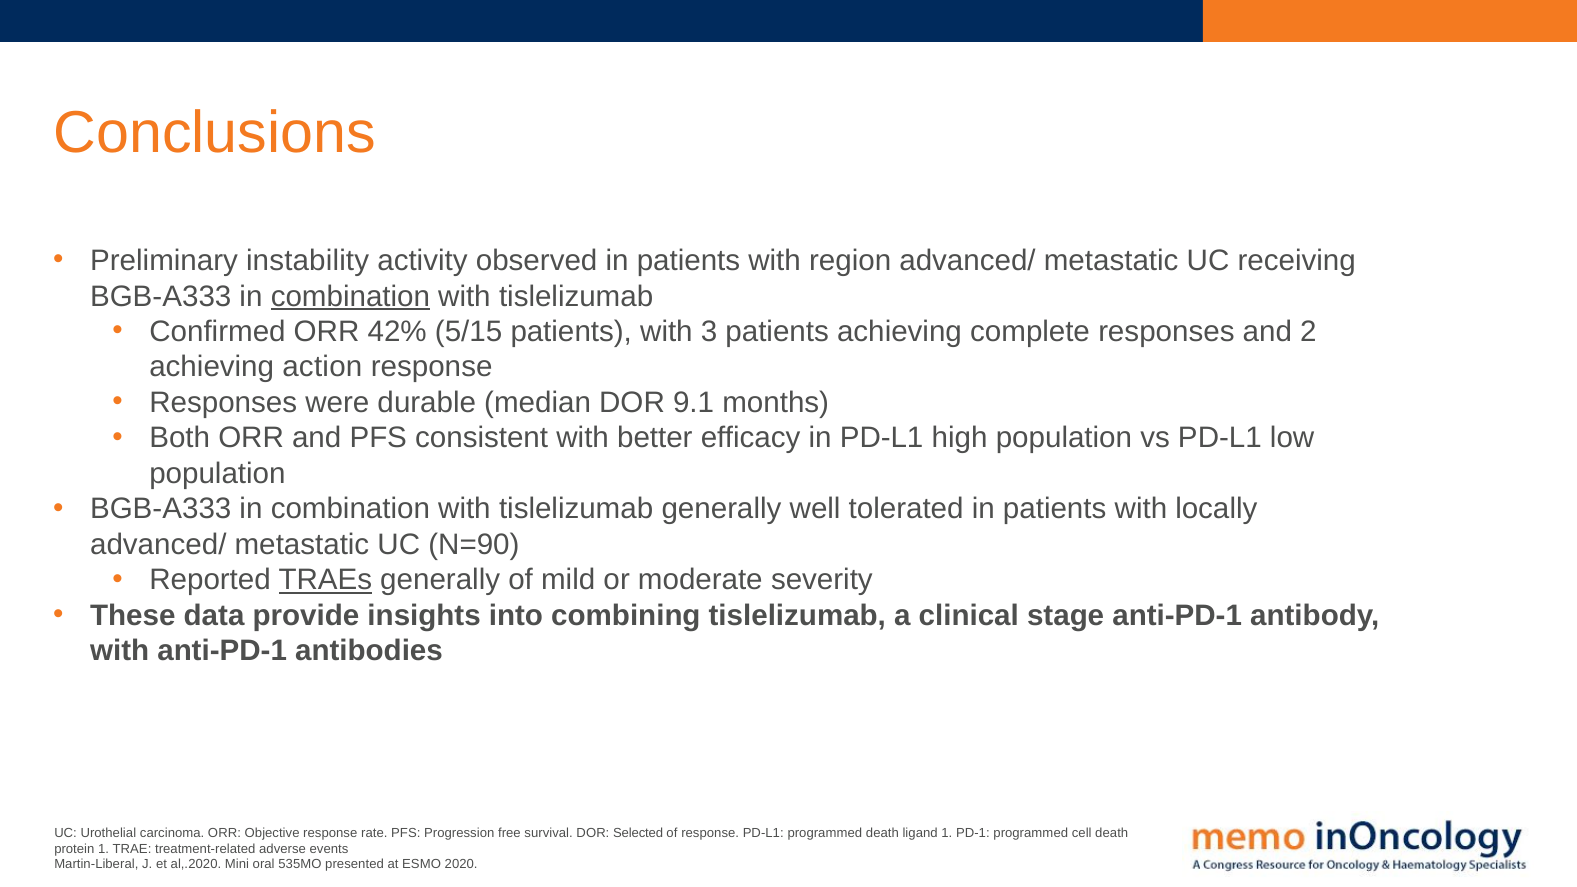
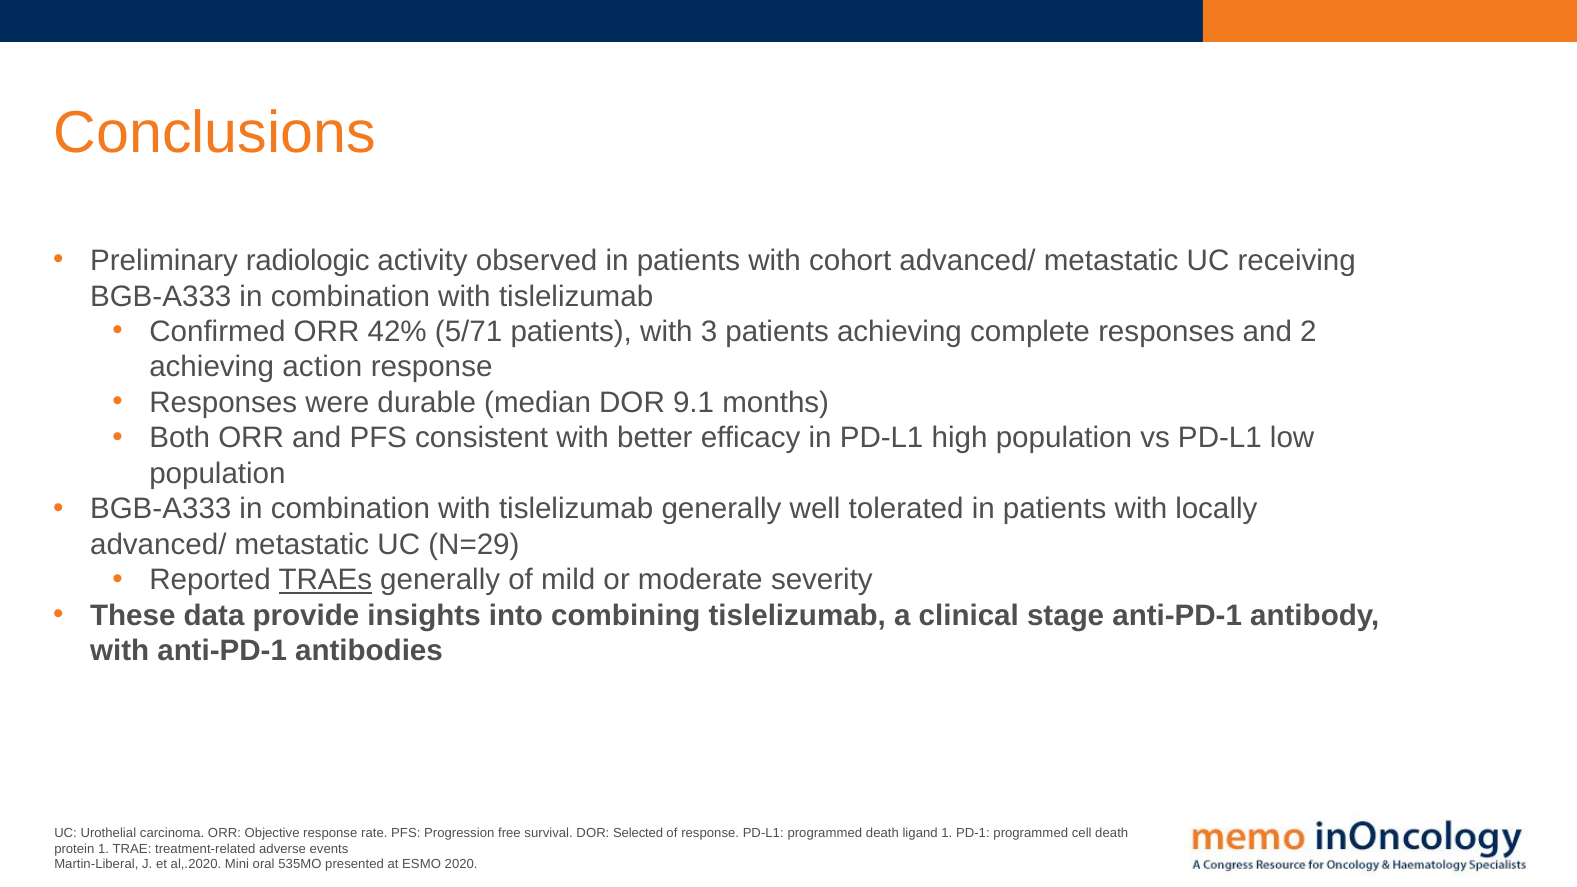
instability: instability -> radiologic (308, 261)
region: region -> cohort (850, 261)
combination underline: present -> none (350, 296)
5/15: 5/15 -> 5/71 (469, 332)
N=90: N=90 -> N=29 (474, 545)
